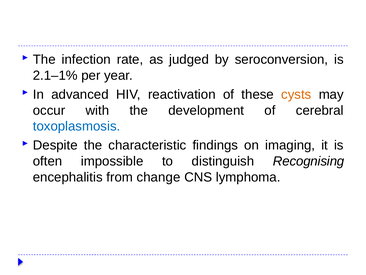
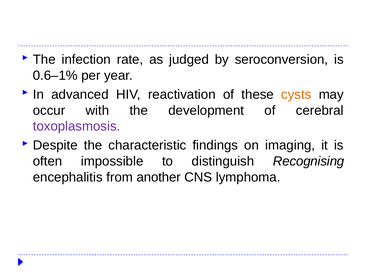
2.1–1%: 2.1–1% -> 0.6–1% (55, 75)
toxoplasmosis colour: blue -> purple (77, 126)
change: change -> another (159, 177)
